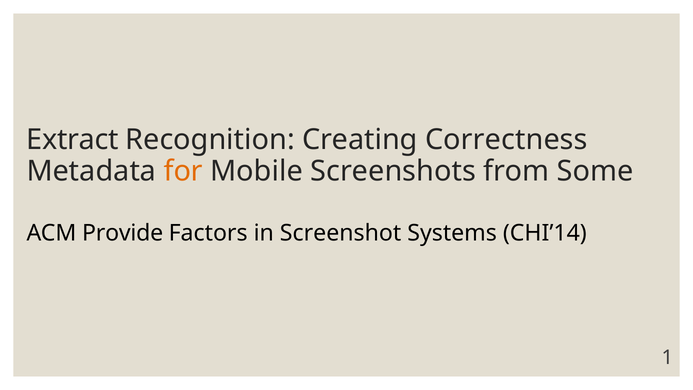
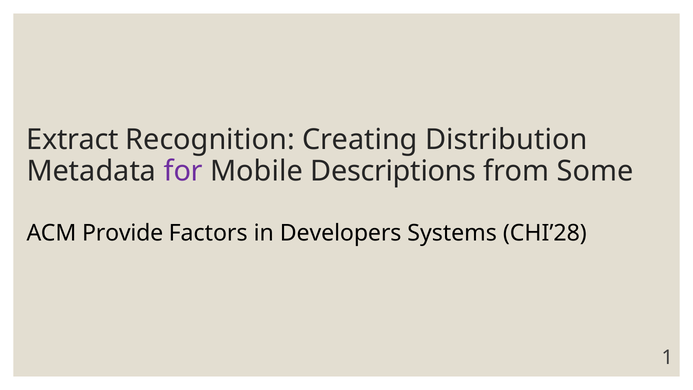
Correctness: Correctness -> Distribution (506, 140)
for colour: orange -> purple (183, 171)
Screenshots: Screenshots -> Descriptions (393, 171)
Screenshot: Screenshot -> Developers (341, 233)
CHI’14: CHI’14 -> CHI’28 (545, 233)
